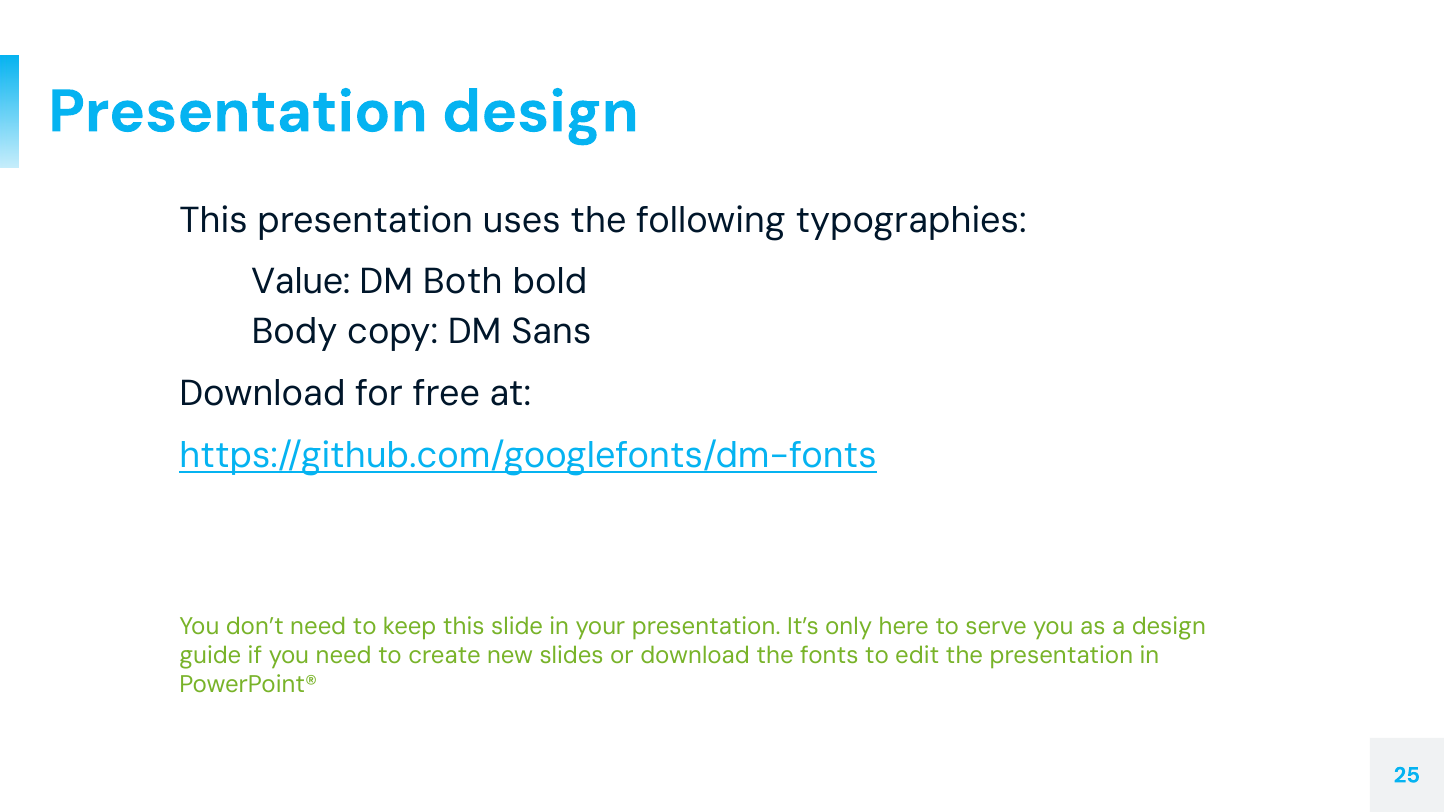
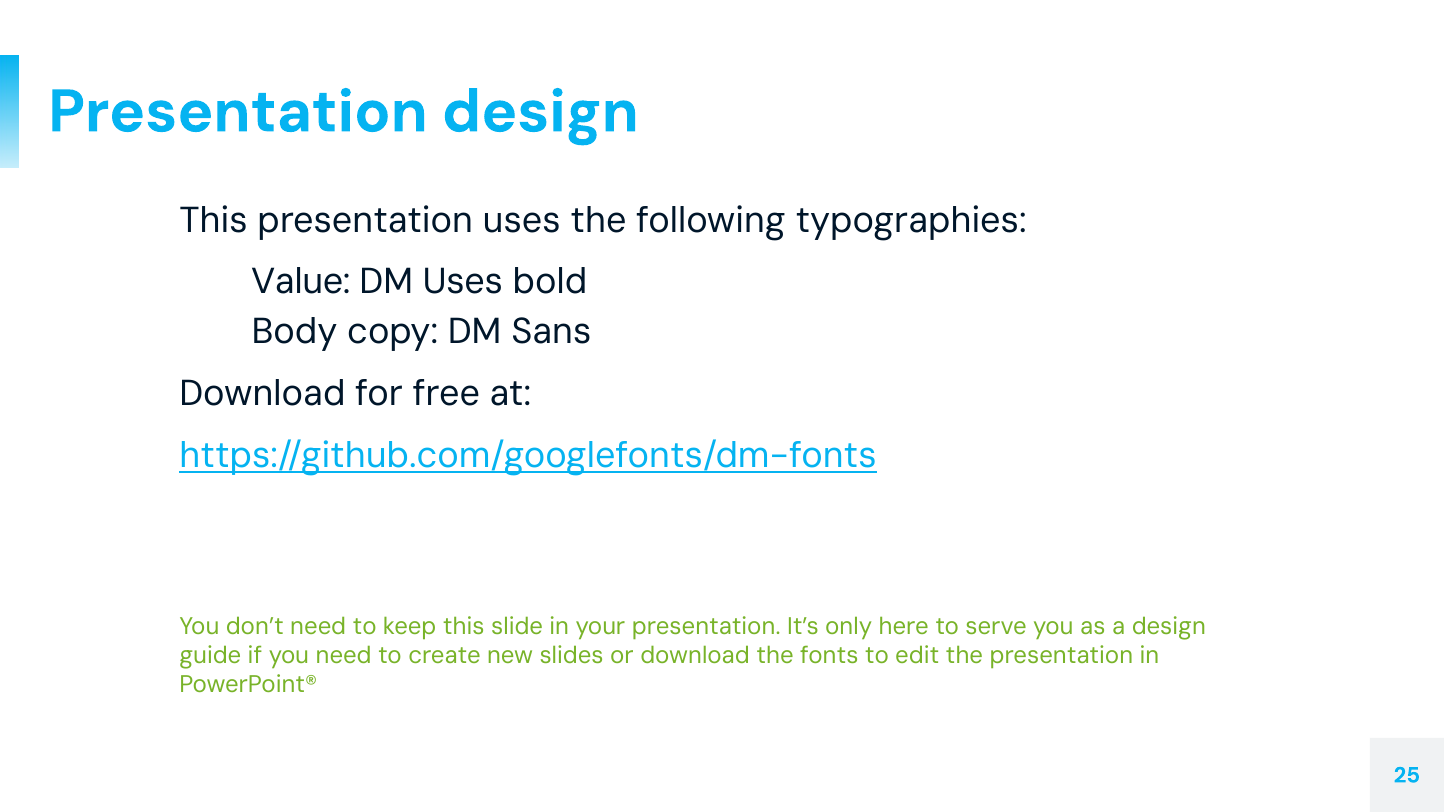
DM Both: Both -> Uses (463, 282)
